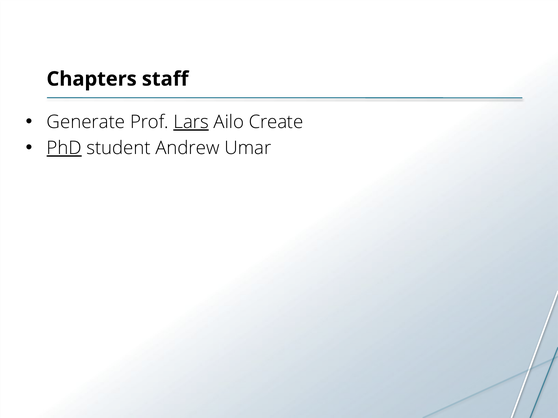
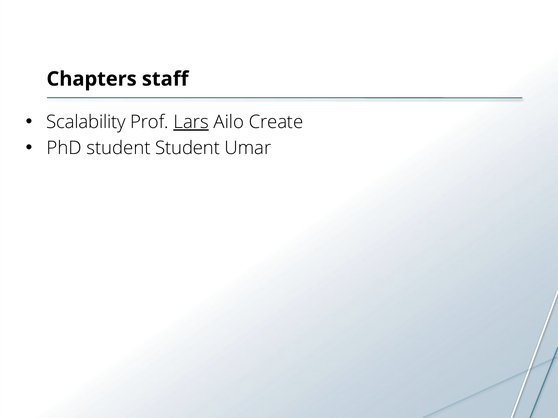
Generate: Generate -> Scalability (86, 122)
PhD underline: present -> none (64, 148)
student Andrew: Andrew -> Student (188, 148)
